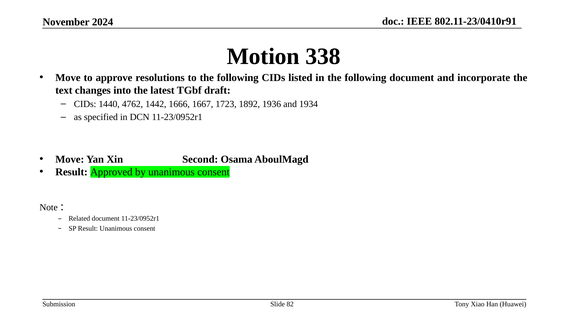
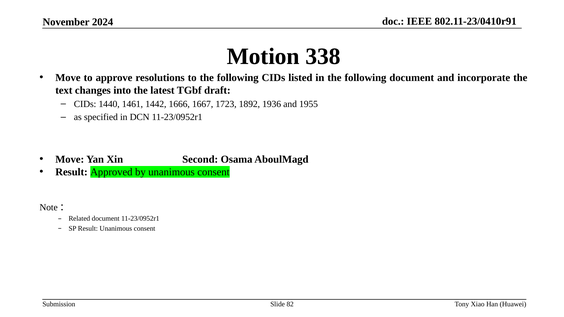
4762: 4762 -> 1461 (132, 104)
1934: 1934 -> 1955 (309, 104)
